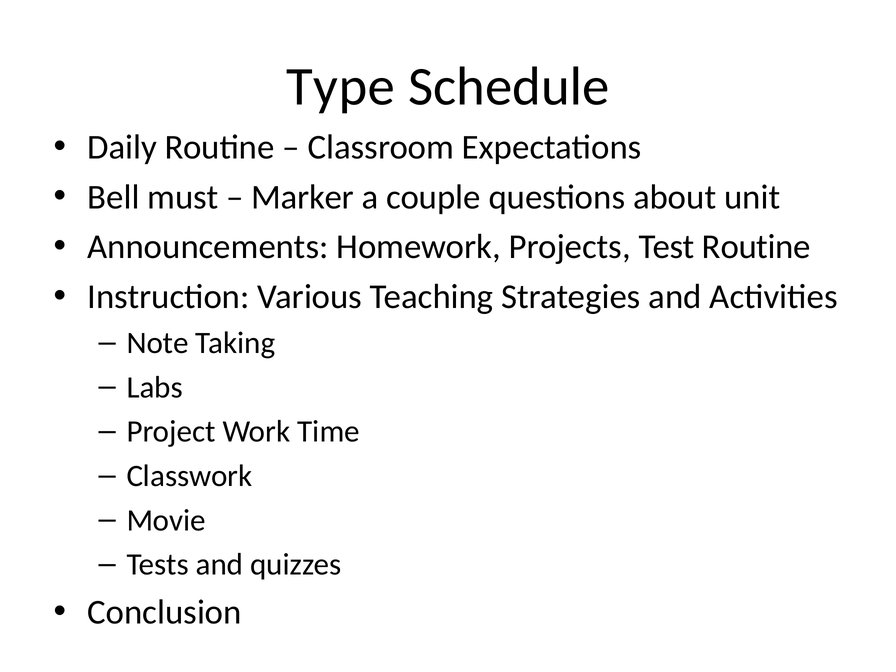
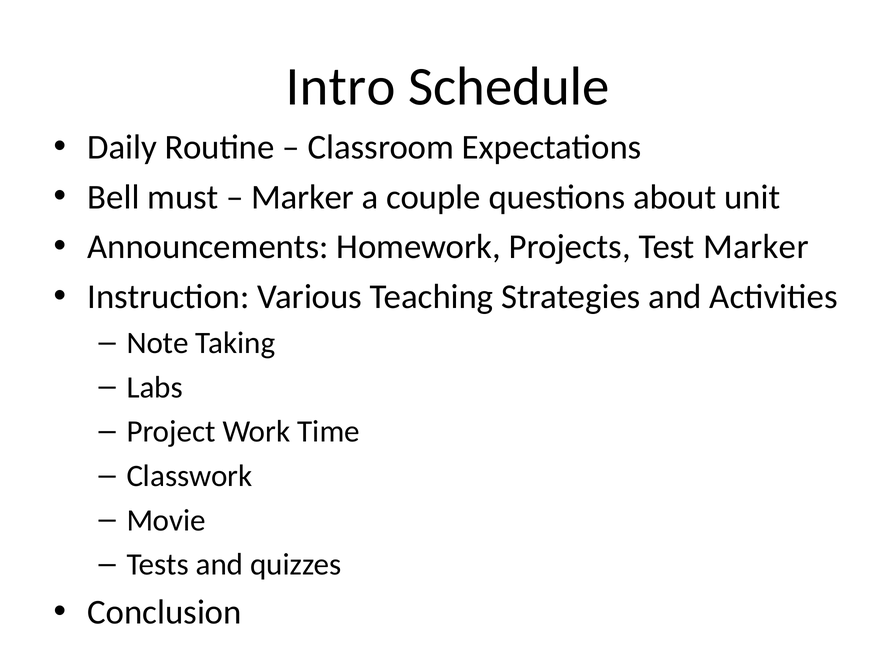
Type: Type -> Intro (341, 87)
Test Routine: Routine -> Marker (756, 247)
